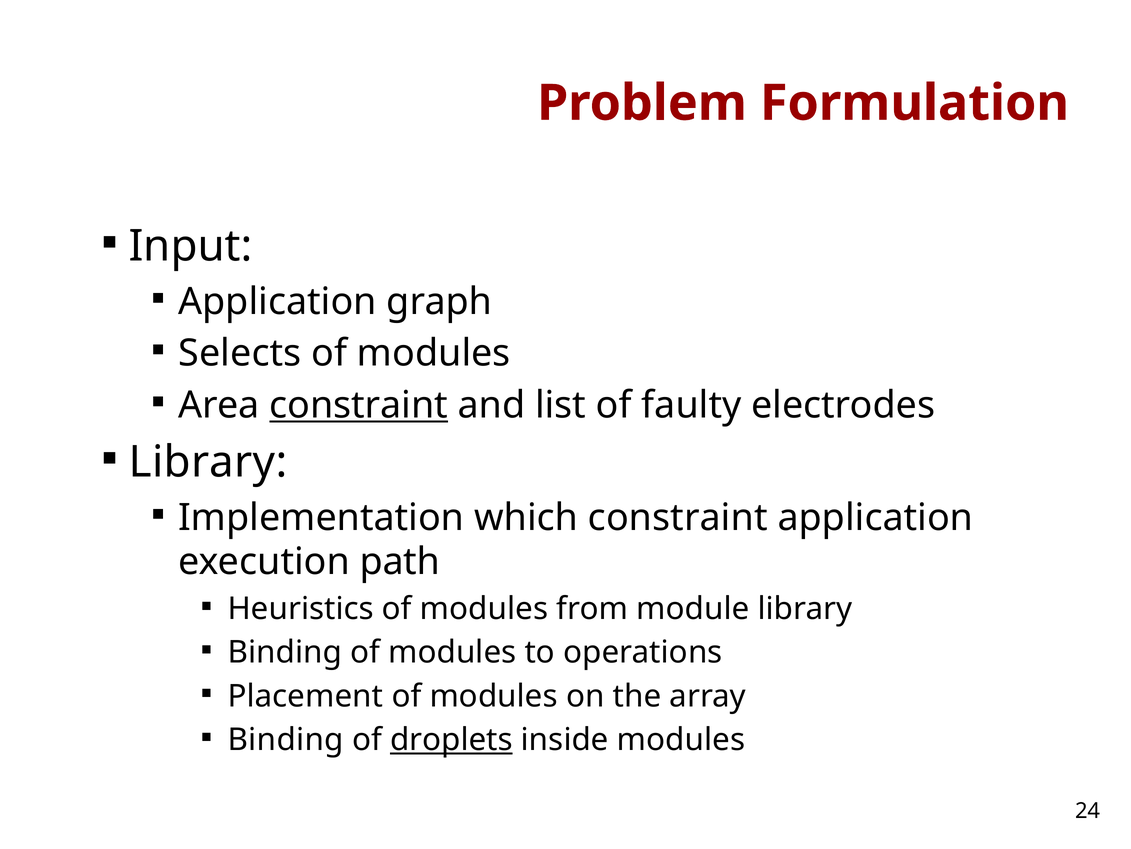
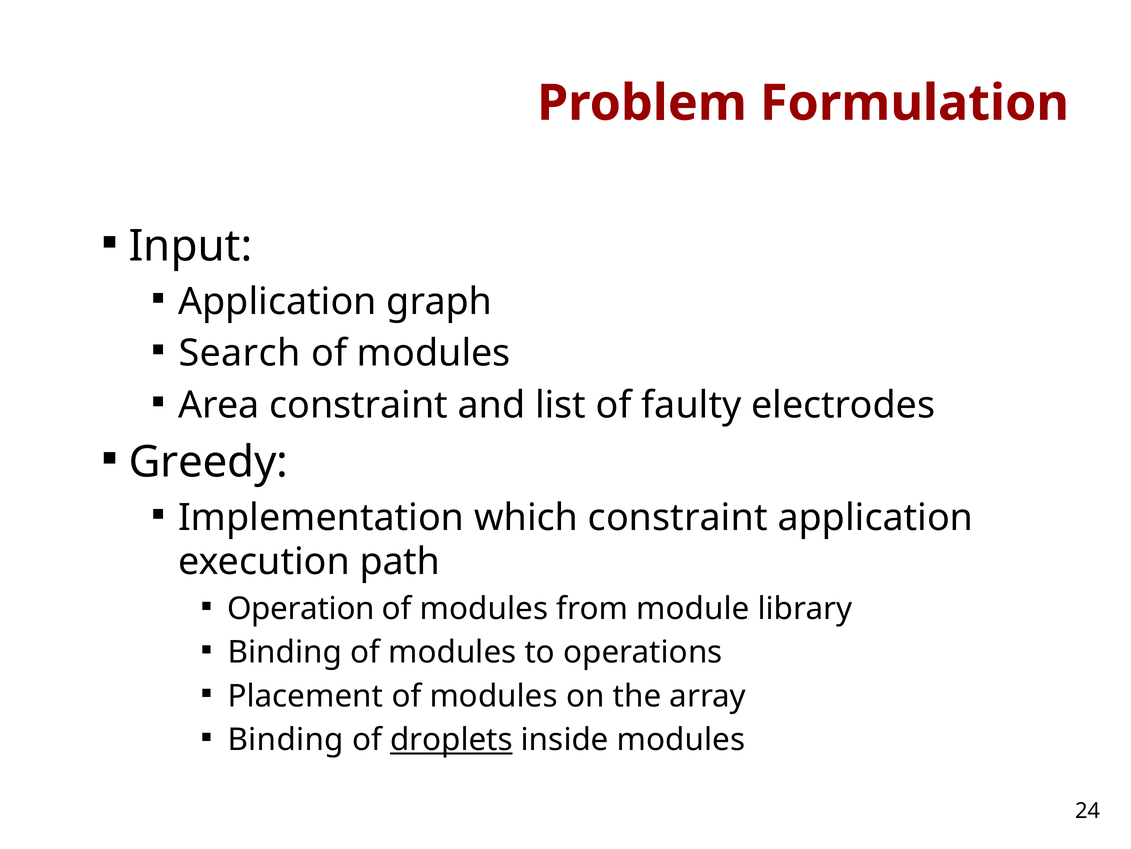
Selects: Selects -> Search (240, 353)
constraint underline: present -> none (359, 405)
Library: Library -> Greedy (208, 462)
Heuristics: Heuristics -> Operation (301, 608)
